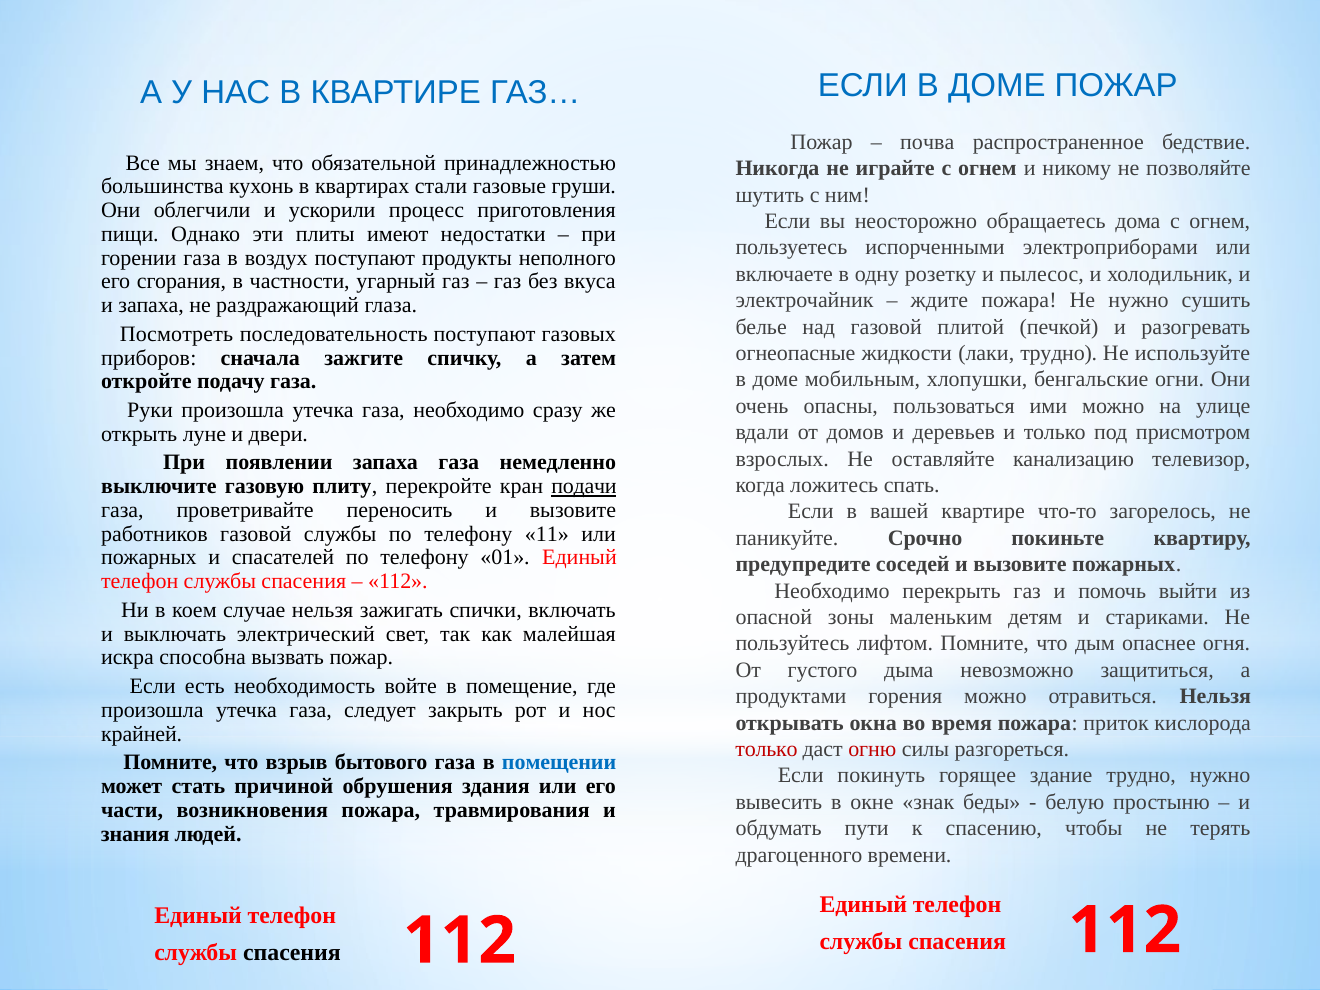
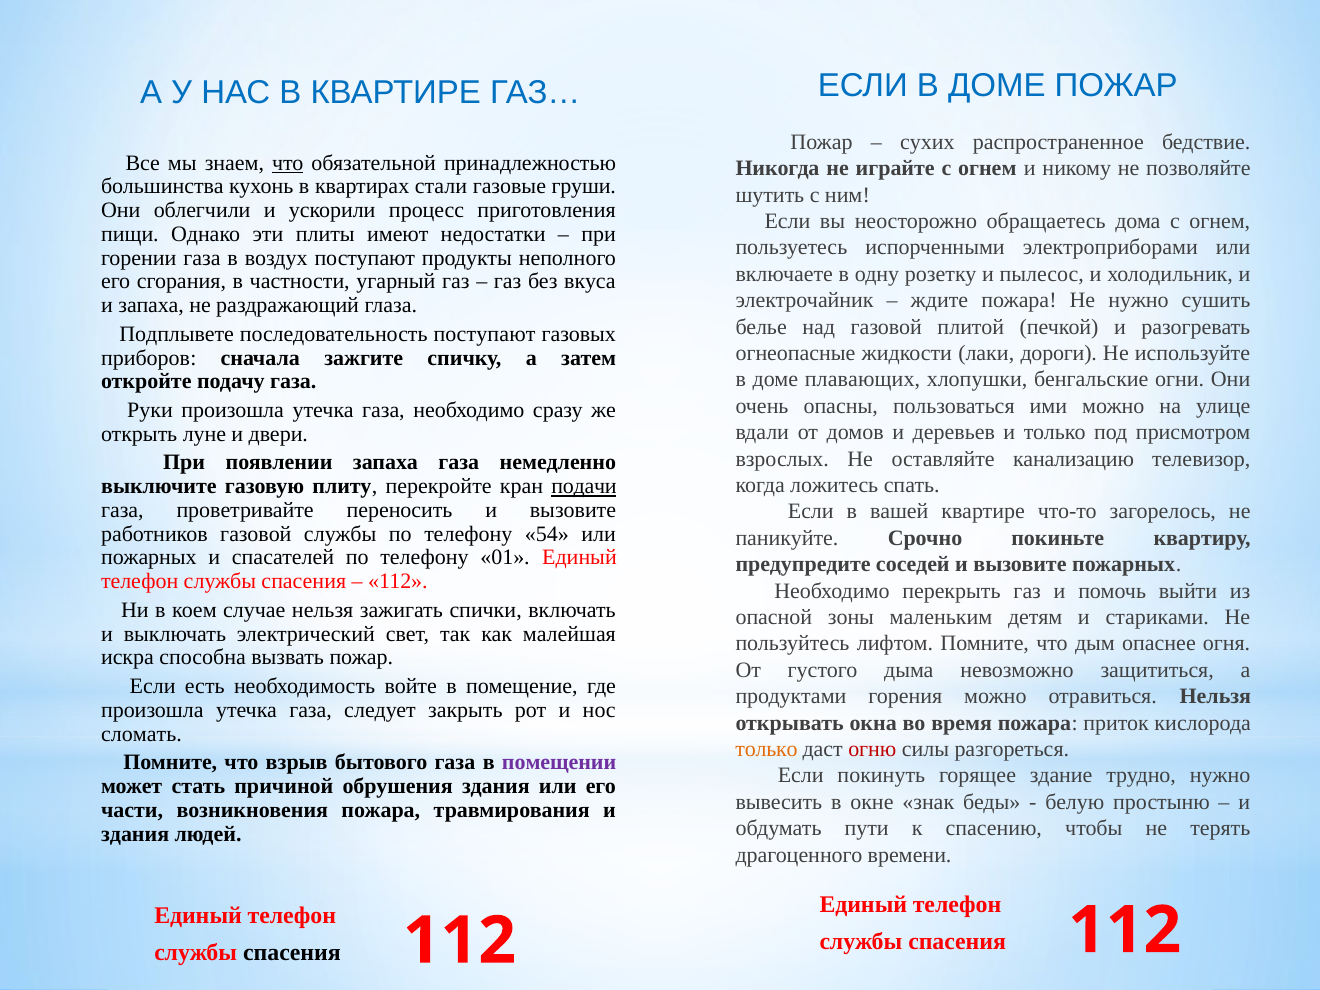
почва: почва -> сухих (927, 142)
что underline: none -> present (288, 163)
Посмотреть: Посмотреть -> Подплывете (177, 334)
лаки трудно: трудно -> дороги (1059, 353)
мобильным: мобильным -> плавающих (862, 380)
11: 11 -> 54 (547, 534)
крайней: крайней -> сломать (142, 734)
только colour: red -> orange (766, 749)
помещении colour: blue -> purple (559, 763)
знания: знания -> здания (135, 834)
